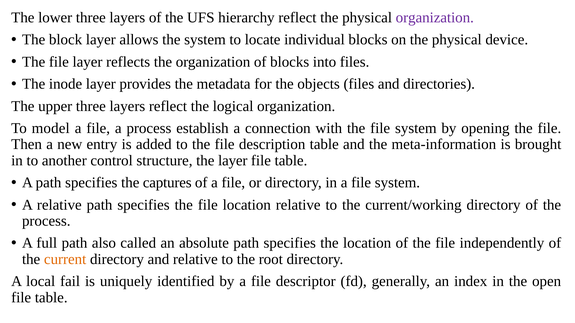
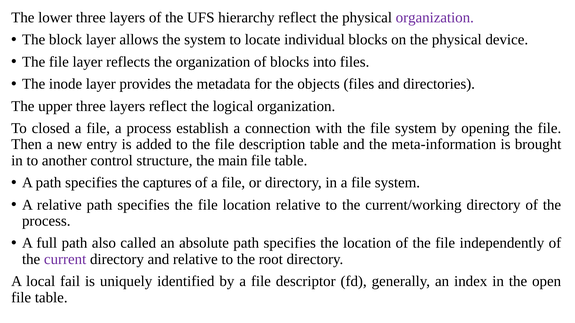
model: model -> closed (51, 128)
the layer: layer -> main (233, 161)
current colour: orange -> purple (65, 260)
